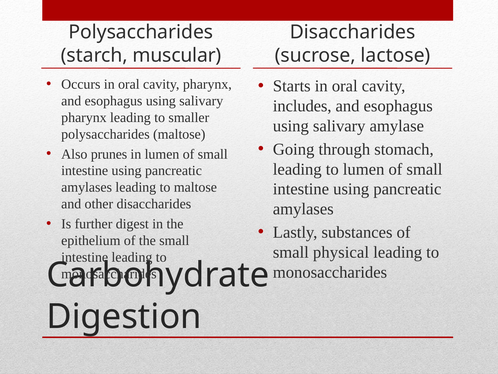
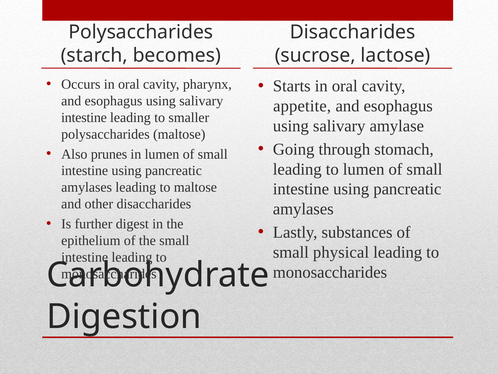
muscular: muscular -> becomes (177, 55)
includes: includes -> appetite (302, 106)
pharynx: pharynx -> intestine (84, 117)
